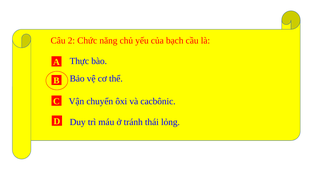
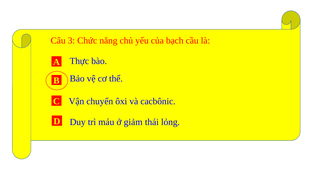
2: 2 -> 3 (71, 41)
tránh: tránh -> giảm (133, 122)
